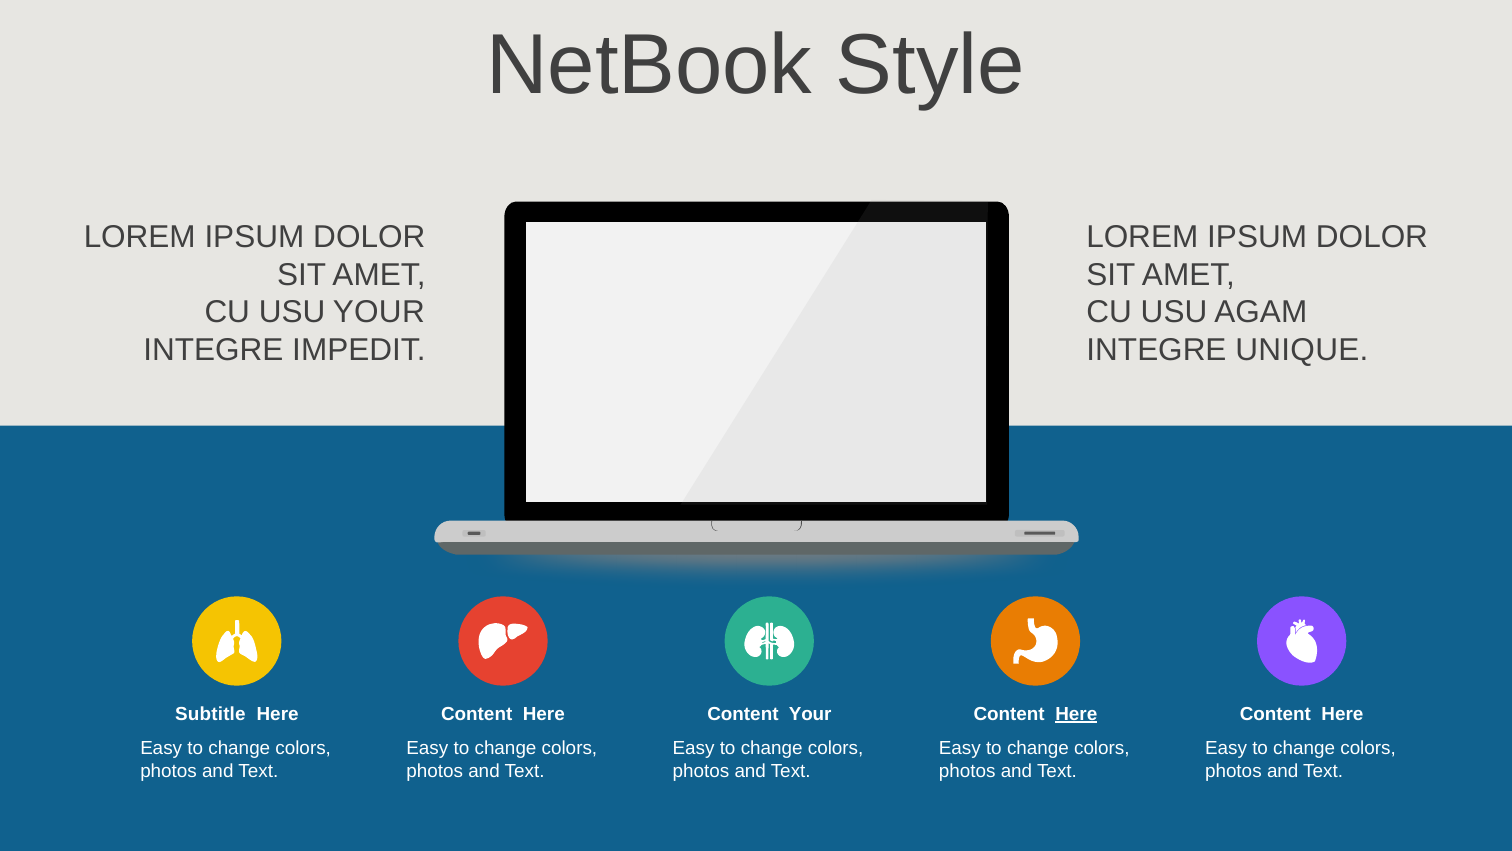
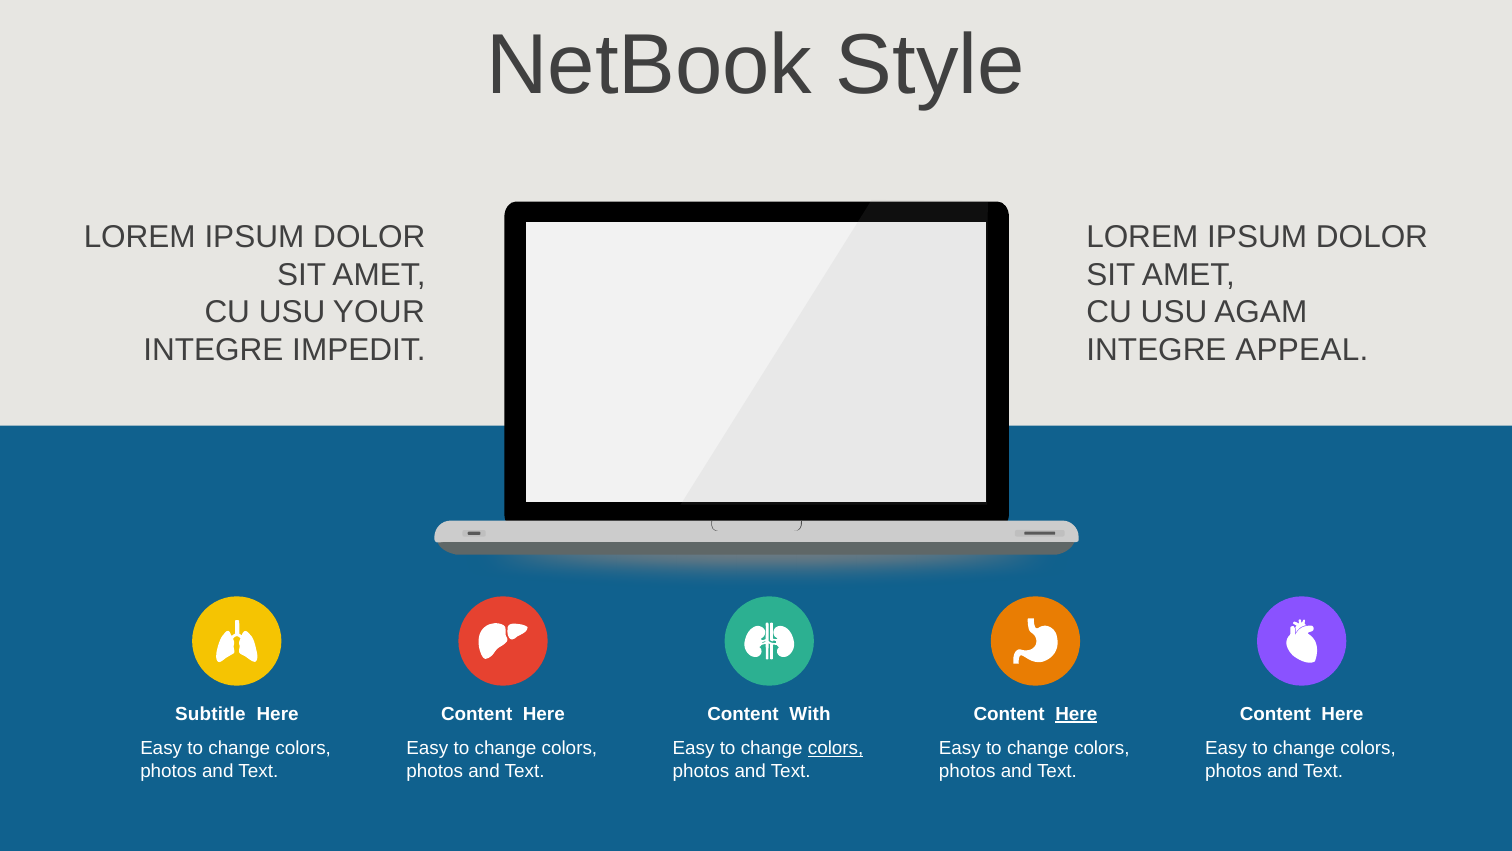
UNIQUE: UNIQUE -> APPEAL (1302, 350)
Content Your: Your -> With (810, 713)
colors underline: none -> present (836, 748)
